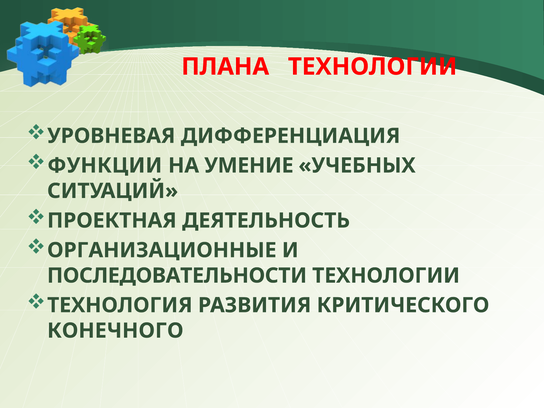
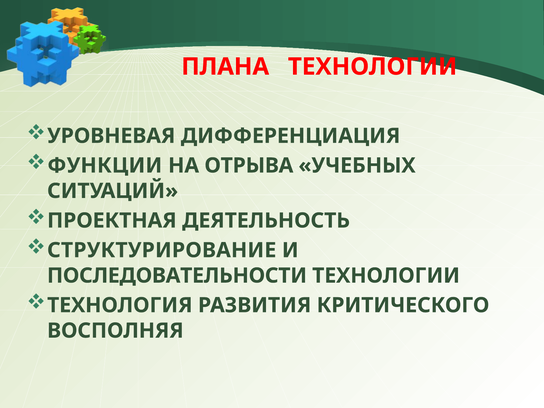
УМЕНИЕ: УМЕНИЕ -> ОТРЫВА (249, 166)
ОРГАНИЗАЦИОННЫЕ: ОРГАНИЗАЦИОННЫЕ -> СТРУКТУРИРОВАНИЕ (162, 250)
КОНЕЧНОГО: КОНЕЧНОГО -> ВОСПОЛНЯЯ (115, 331)
